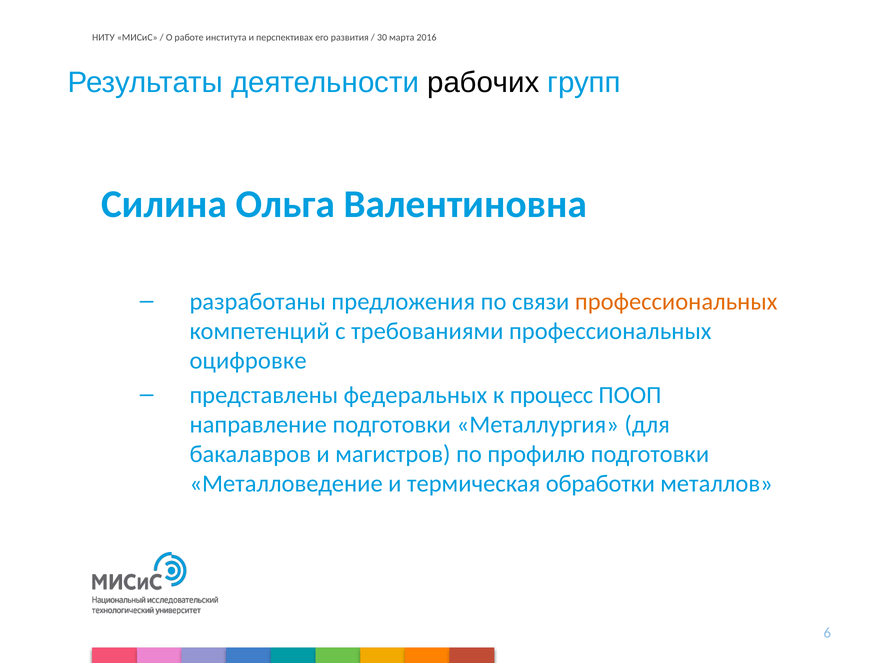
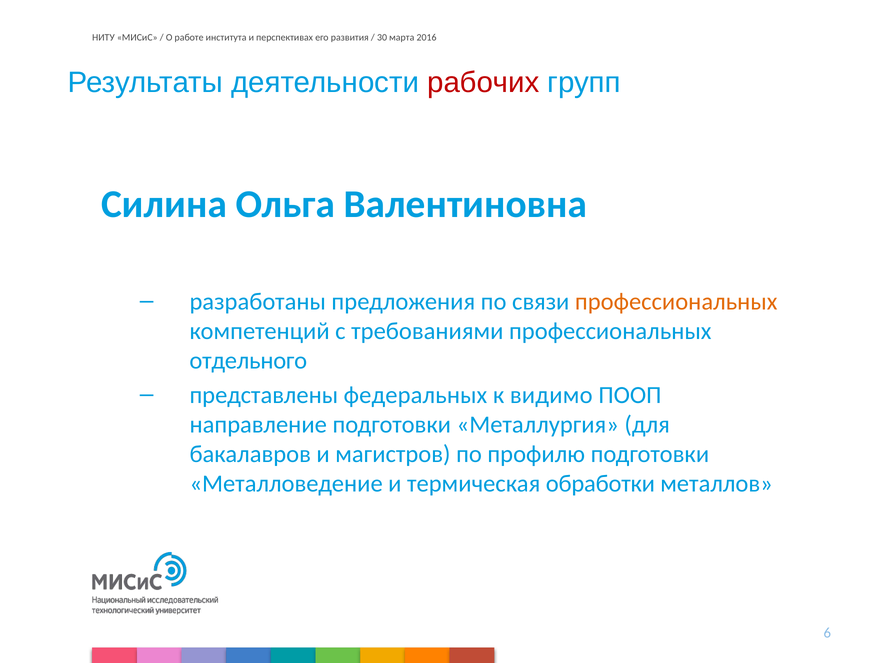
рабочих colour: black -> red (483, 82)
оцифровке: оцифровке -> отдельного (248, 361)
процесс: процесс -> видимо (551, 395)
